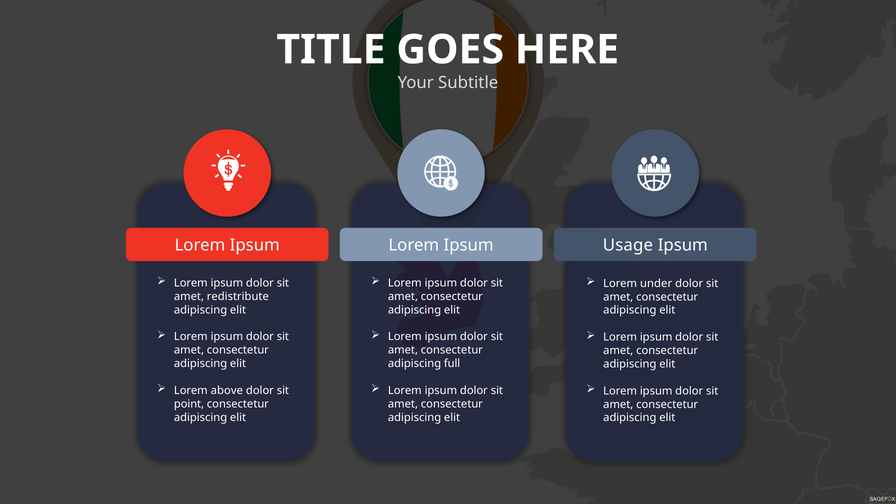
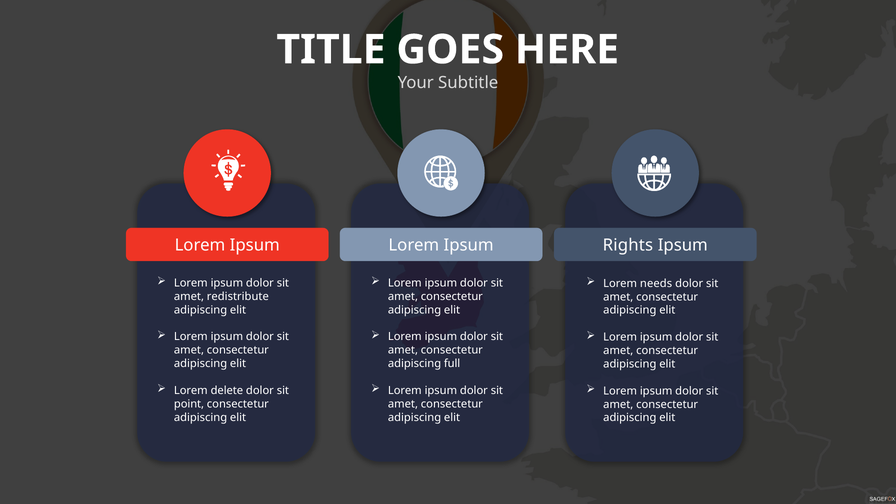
Usage: Usage -> Rights (628, 245)
under: under -> needs (656, 283)
above: above -> delete (227, 391)
